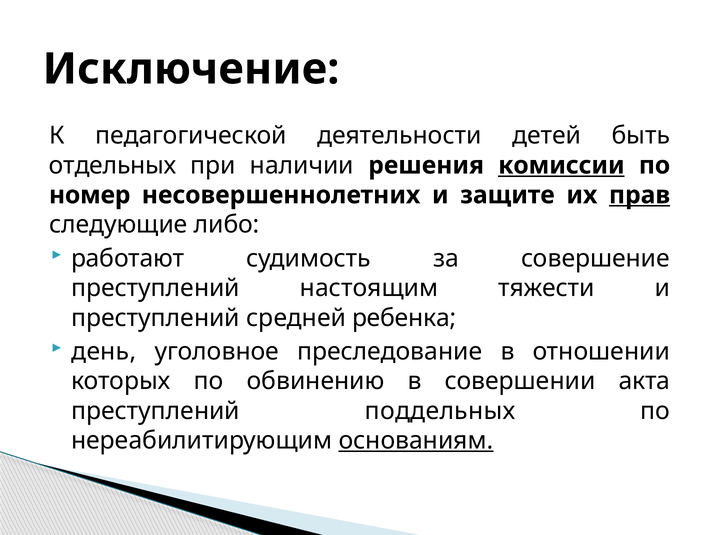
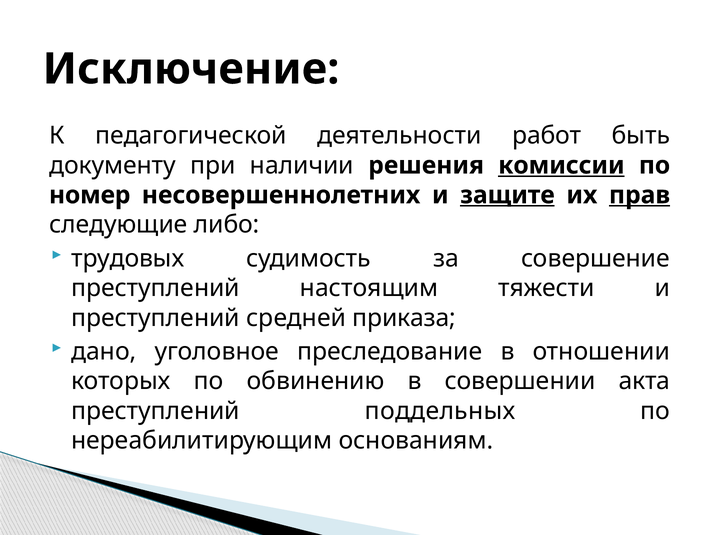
детей: детей -> работ (547, 136)
отдельных: отдельных -> документу (113, 165)
защите underline: none -> present (507, 195)
работают: работают -> трудовых (128, 258)
ребенка: ребенка -> приказа (404, 318)
день: день -> дано (104, 351)
основаниям underline: present -> none (416, 441)
